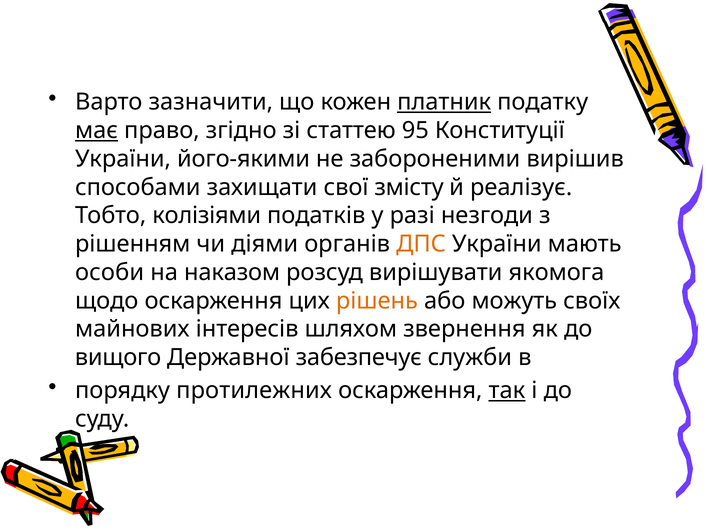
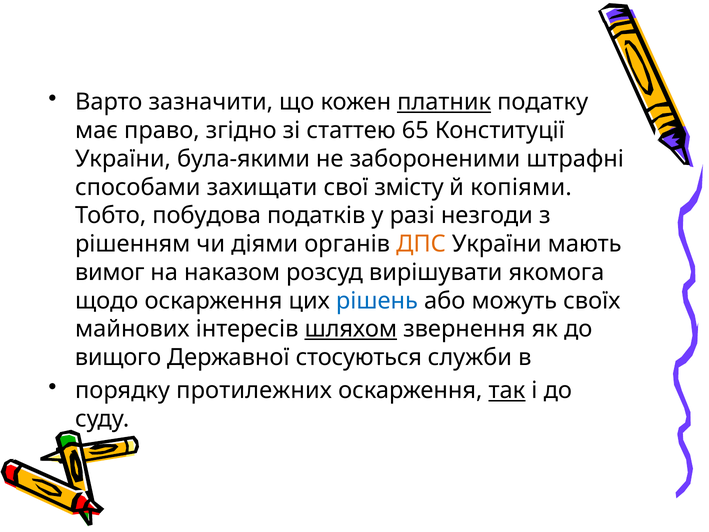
має underline: present -> none (97, 130)
95: 95 -> 65 (415, 130)
його-якими: його-якими -> була-якими (244, 159)
вирішив: вирішив -> штрафні (575, 159)
реалізує: реалізує -> копіями (521, 187)
колізіями: колізіями -> побудова (207, 216)
особи: особи -> вимог (110, 272)
рішень colour: orange -> blue (377, 301)
шляхом underline: none -> present (351, 329)
забезпечує: забезпечує -> стосуються (359, 357)
